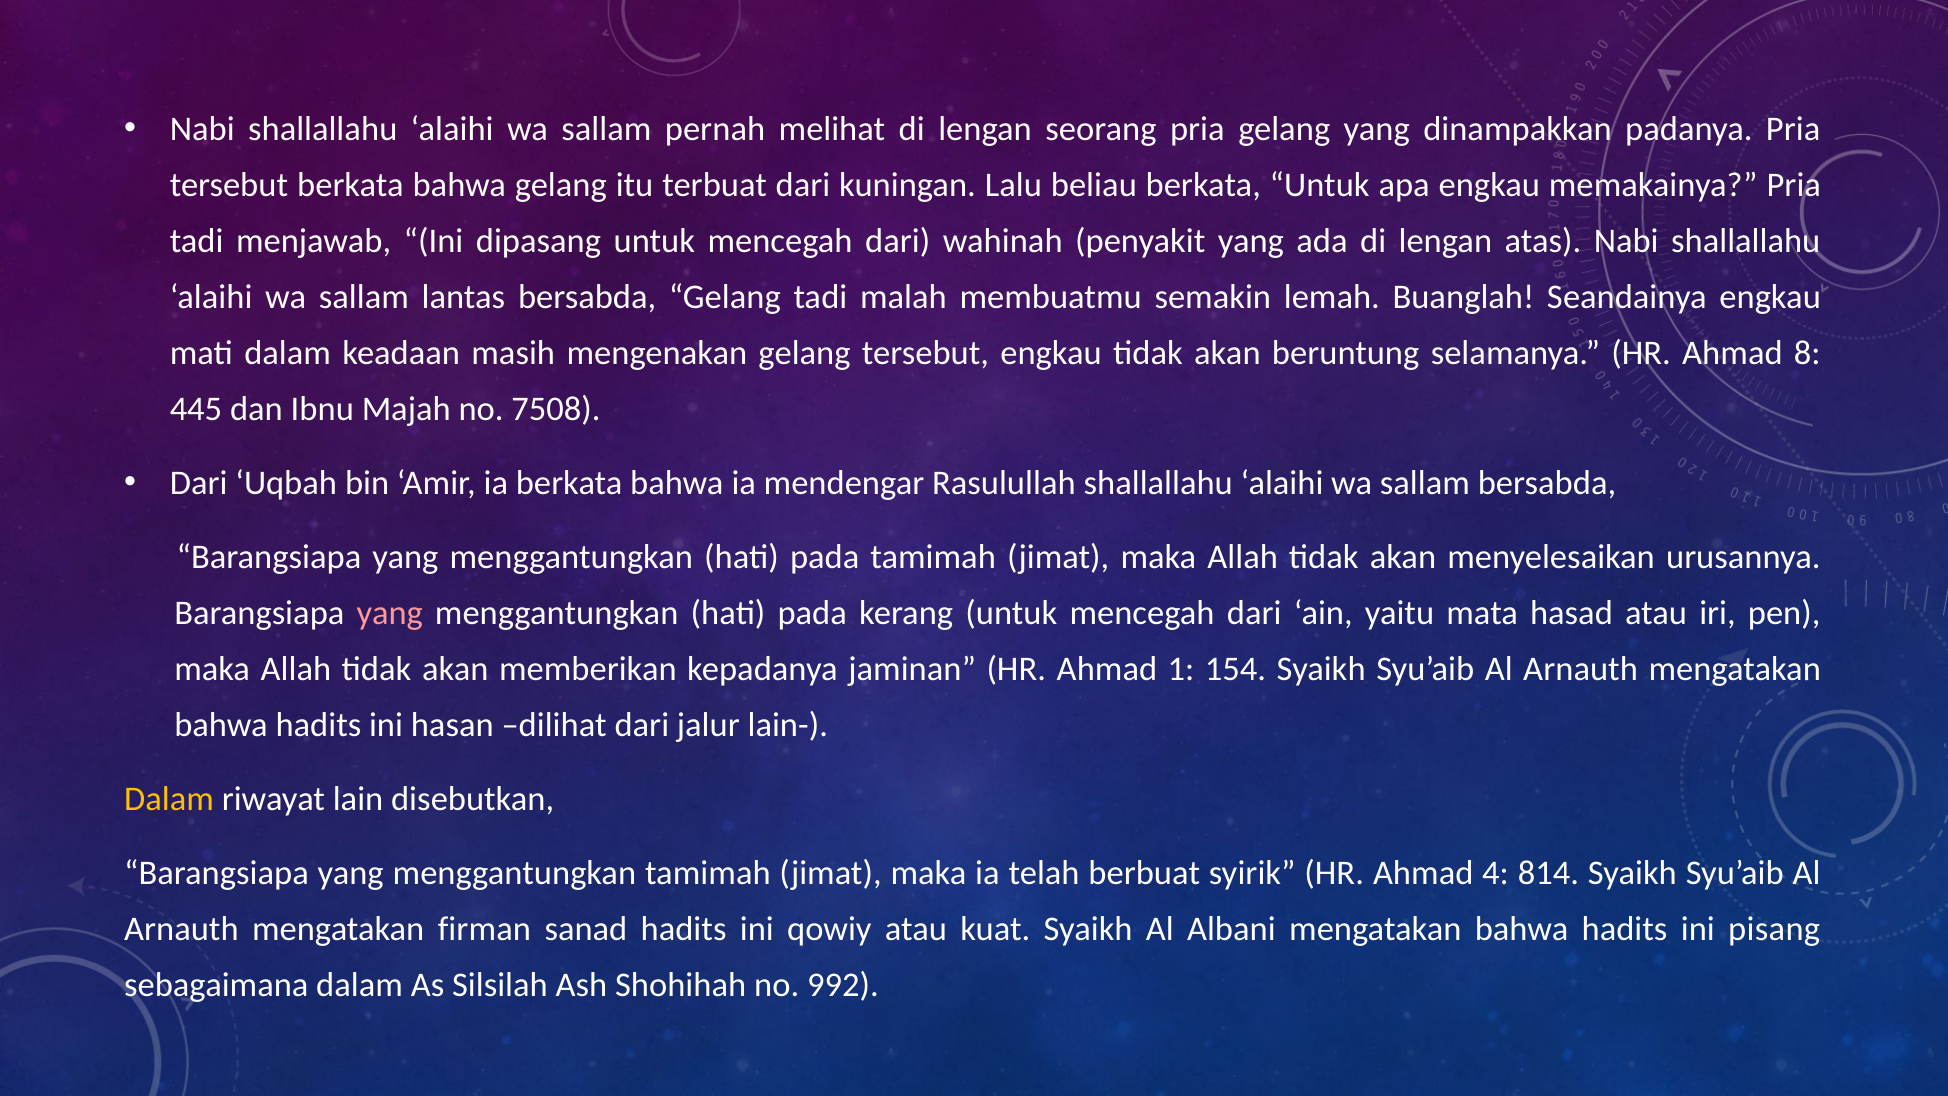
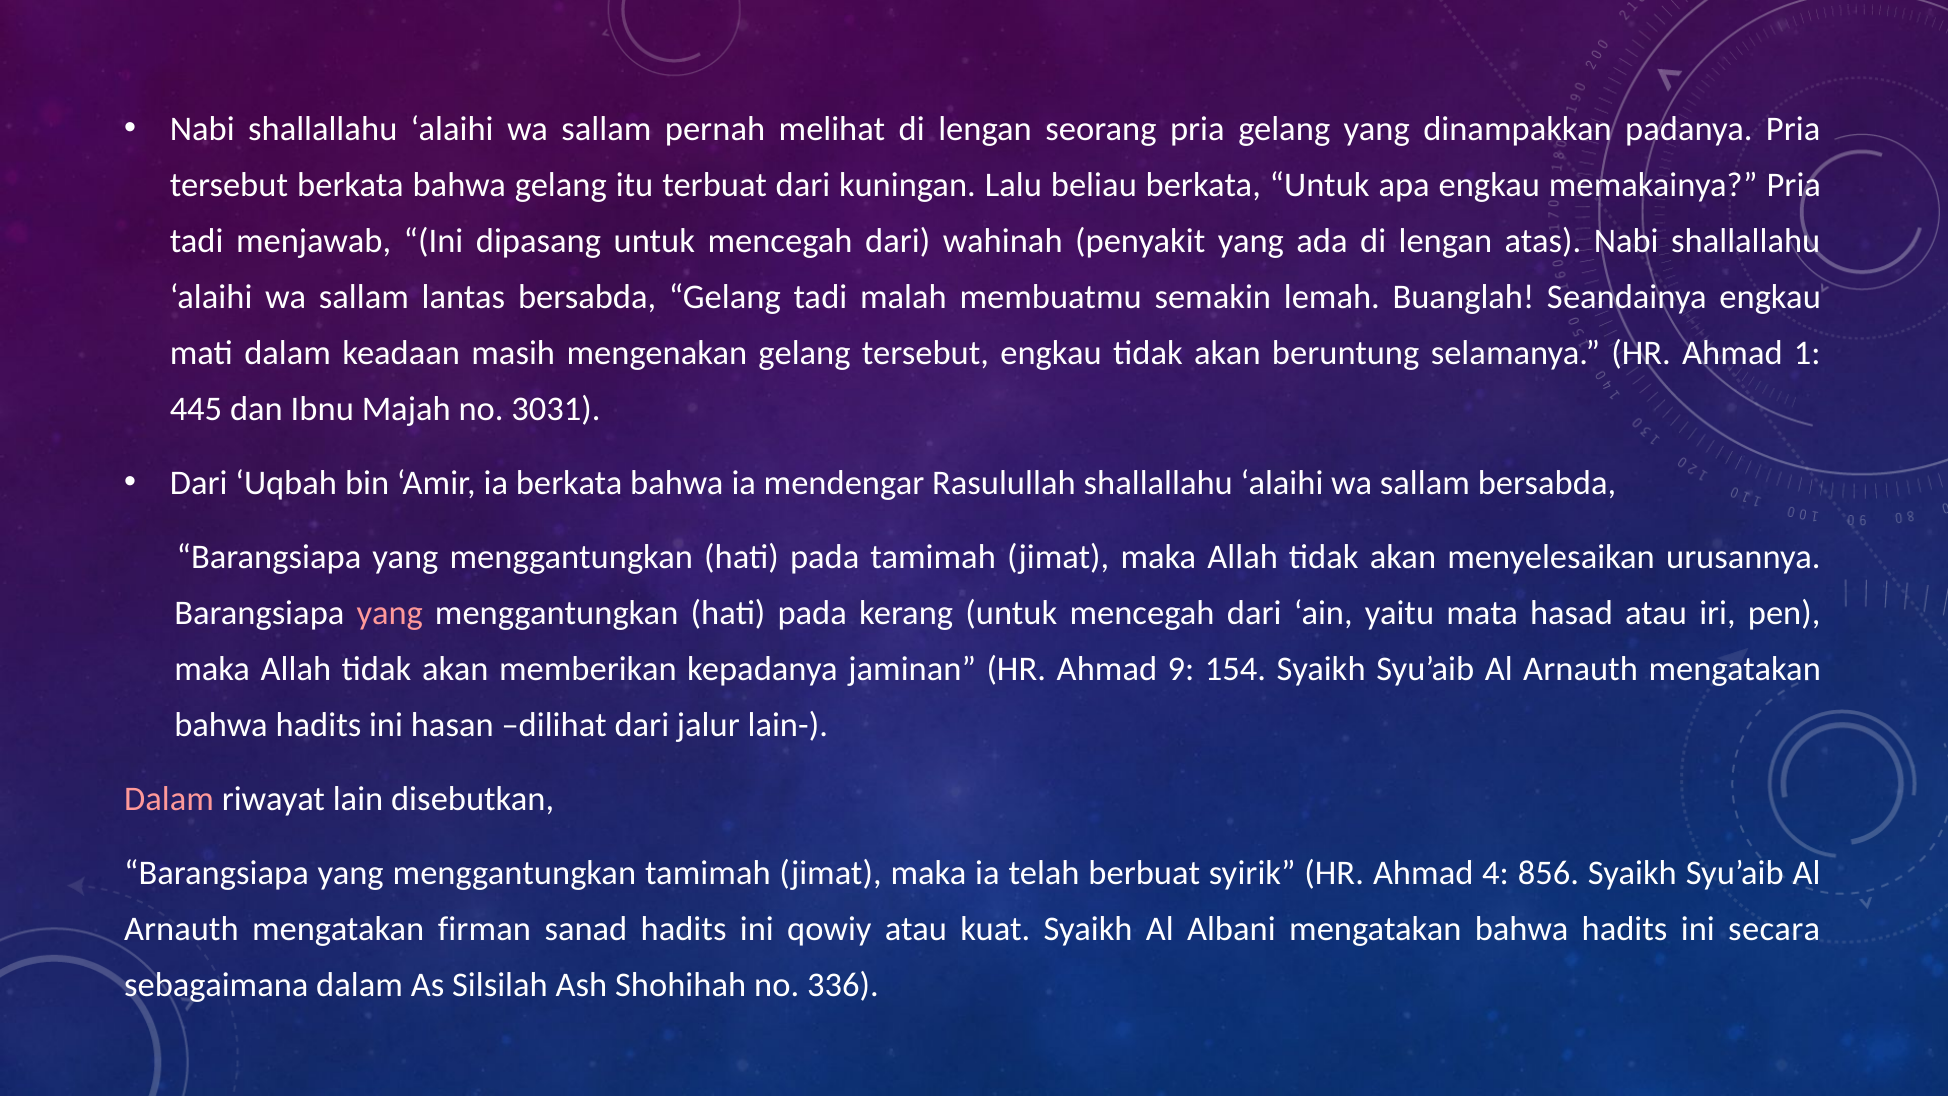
8: 8 -> 1 (1807, 353)
7508: 7508 -> 3031 (556, 409)
1: 1 -> 9 (1181, 669)
Dalam colour: yellow -> pink (169, 799)
814: 814 -> 856 (1549, 873)
pisang: pisang -> secara (1774, 929)
992: 992 -> 336 (843, 985)
